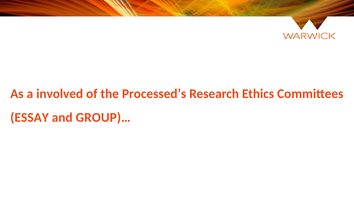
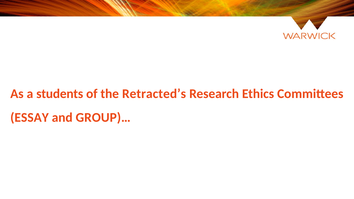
involved: involved -> students (60, 94)
Processed’s: Processed’s -> Retracted’s (154, 94)
